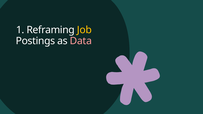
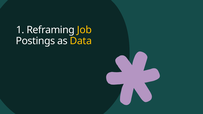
Data colour: pink -> yellow (81, 41)
